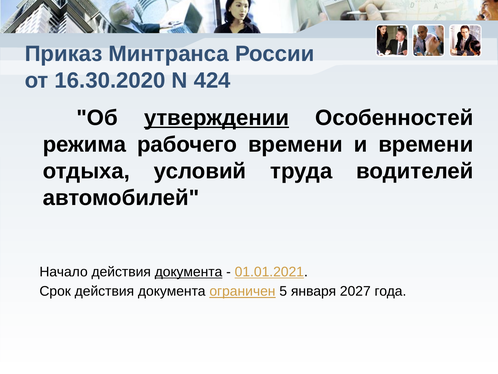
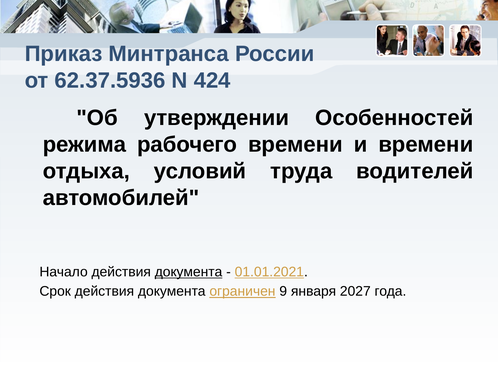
16.30.2020: 16.30.2020 -> 62.37.5936 (110, 80)
утверждении underline: present -> none (217, 118)
5: 5 -> 9 (283, 291)
